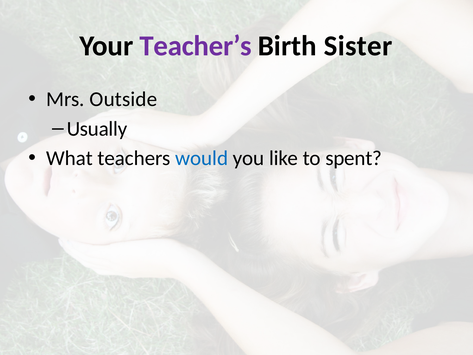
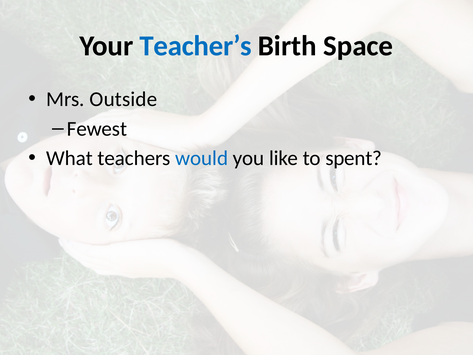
Teacher’s colour: purple -> blue (196, 46)
Sister: Sister -> Space (358, 46)
Usually: Usually -> Fewest (97, 129)
